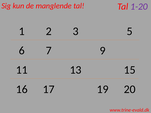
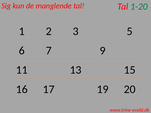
1-20 colour: purple -> green (139, 7)
